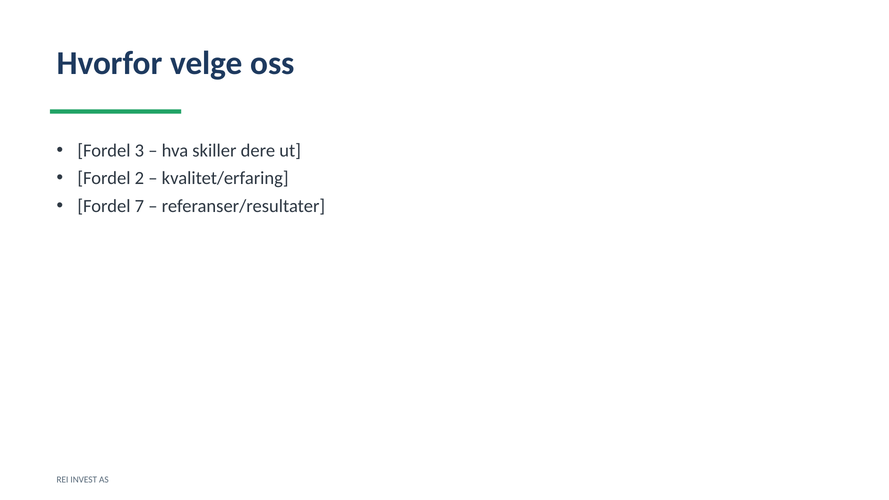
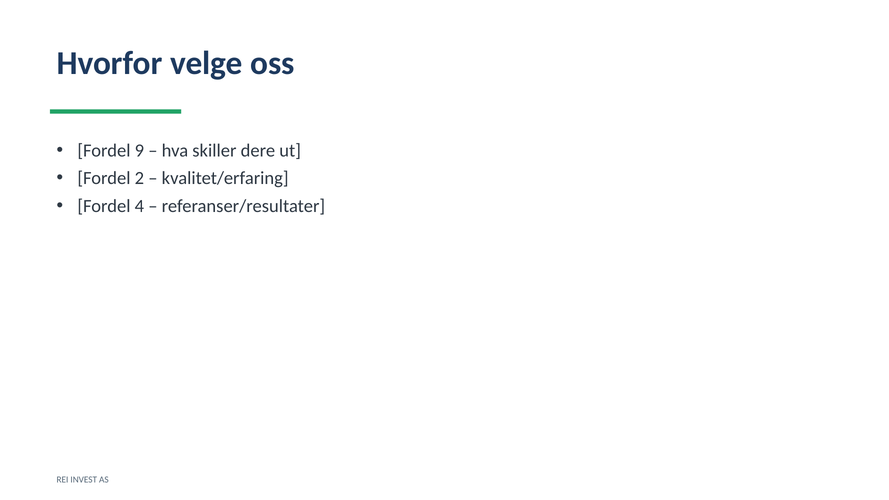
3: 3 -> 9 (139, 151)
7: 7 -> 4 (139, 206)
